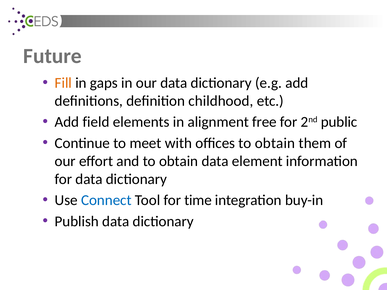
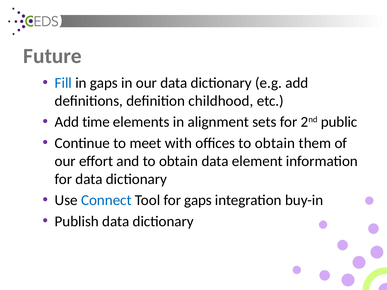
Fill colour: orange -> blue (63, 83)
field: field -> time (96, 122)
free: free -> sets (264, 122)
for time: time -> gaps (198, 200)
